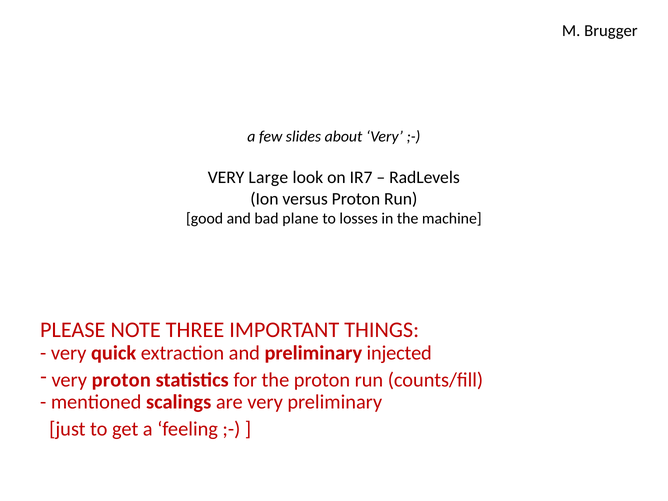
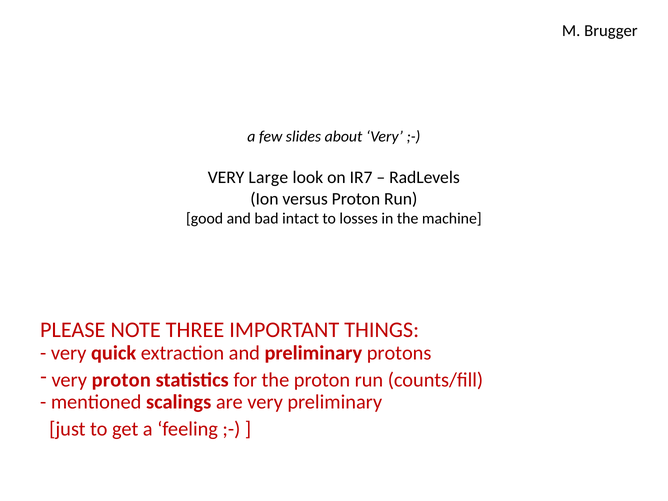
plane: plane -> intact (301, 219)
injected: injected -> protons (399, 353)
